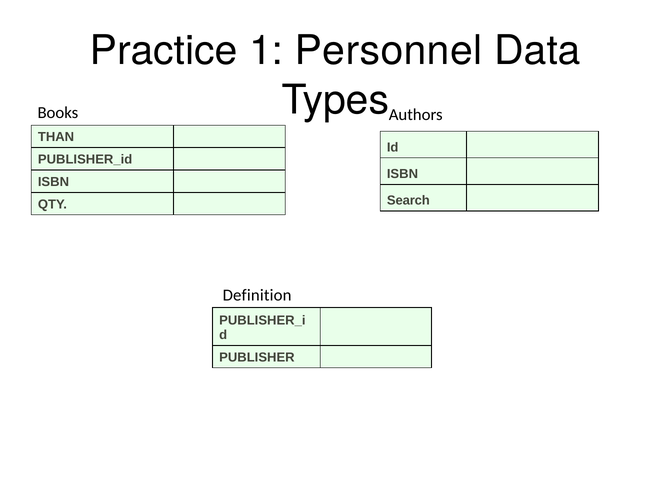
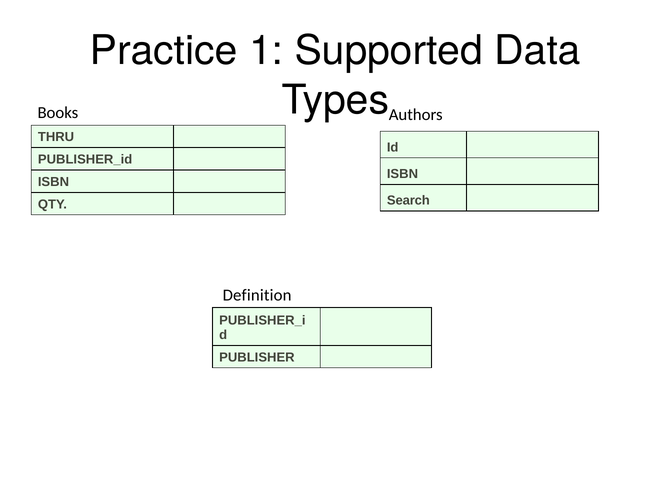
Personnel: Personnel -> Supported (389, 51)
THAN: THAN -> THRU (56, 137)
